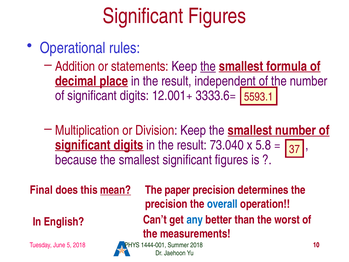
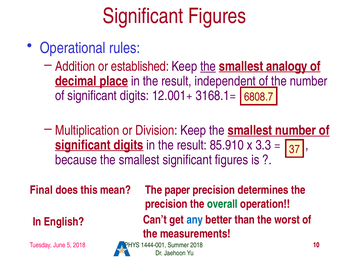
statements: statements -> established (140, 66)
formula: formula -> analogy (287, 66)
3333.6=: 3333.6= -> 3168.1= (216, 96)
5593.1: 5593.1 -> 6808.7 (259, 97)
73.040: 73.040 -> 85.910 (227, 145)
5.8: 5.8 -> 3.3 (263, 145)
mean underline: present -> none (116, 190)
overall colour: blue -> green (222, 204)
